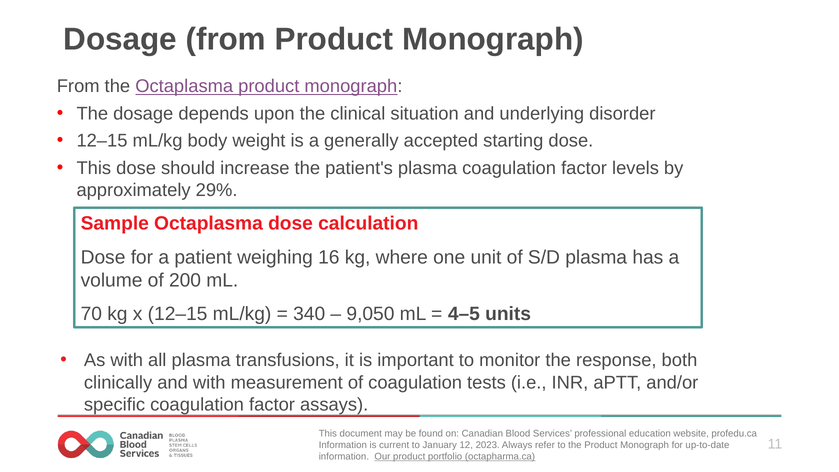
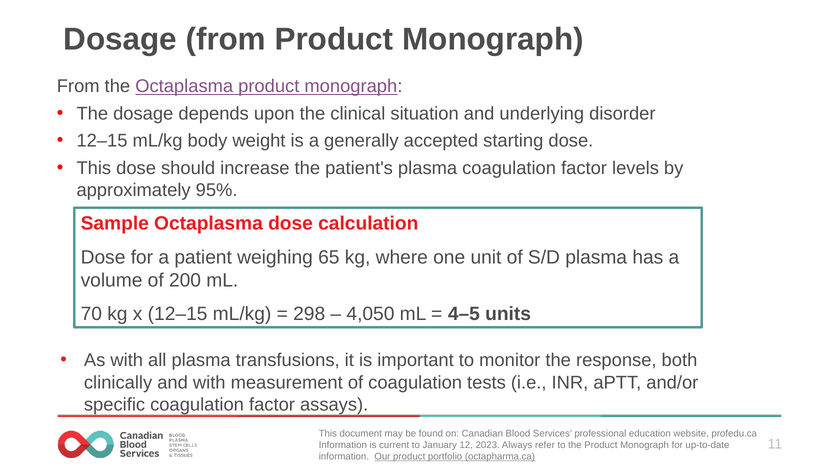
29%: 29% -> 95% (217, 190)
16: 16 -> 65 (329, 257)
340: 340 -> 298 (309, 314)
9,050: 9,050 -> 4,050 (370, 314)
